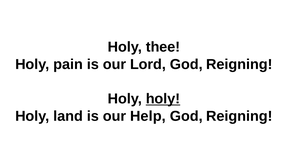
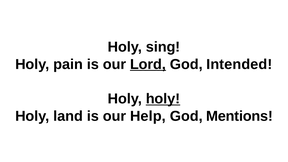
thee: thee -> sing (163, 47)
Lord underline: none -> present (148, 64)
Reigning: Reigning -> Intended (239, 64)
Reigning: Reigning -> Mentions (239, 116)
